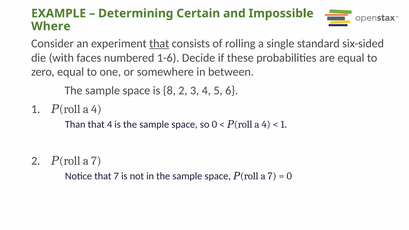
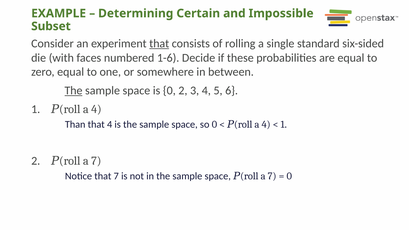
Where: Where -> Subset (51, 26)
The underline: none -> present (73, 91)
is 8: 8 -> 0 (169, 91)
